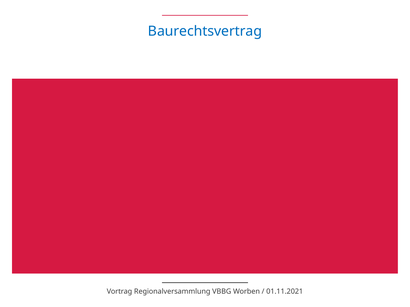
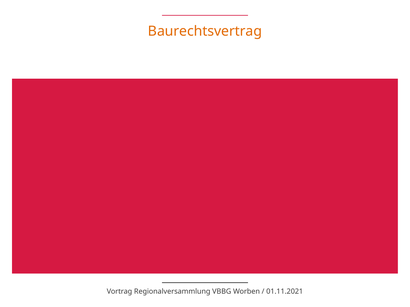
Baurechtsvertrag colour: blue -> orange (205, 31)
